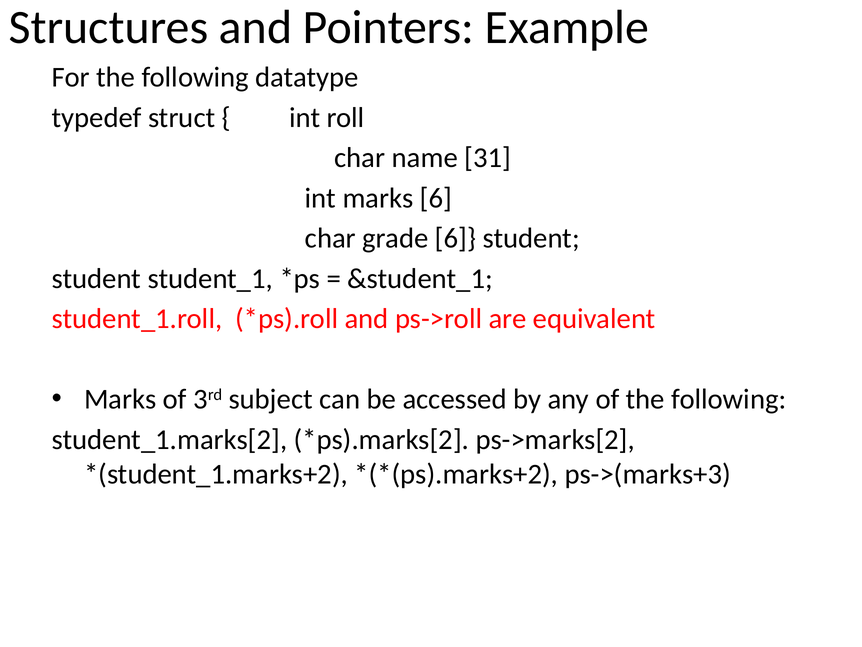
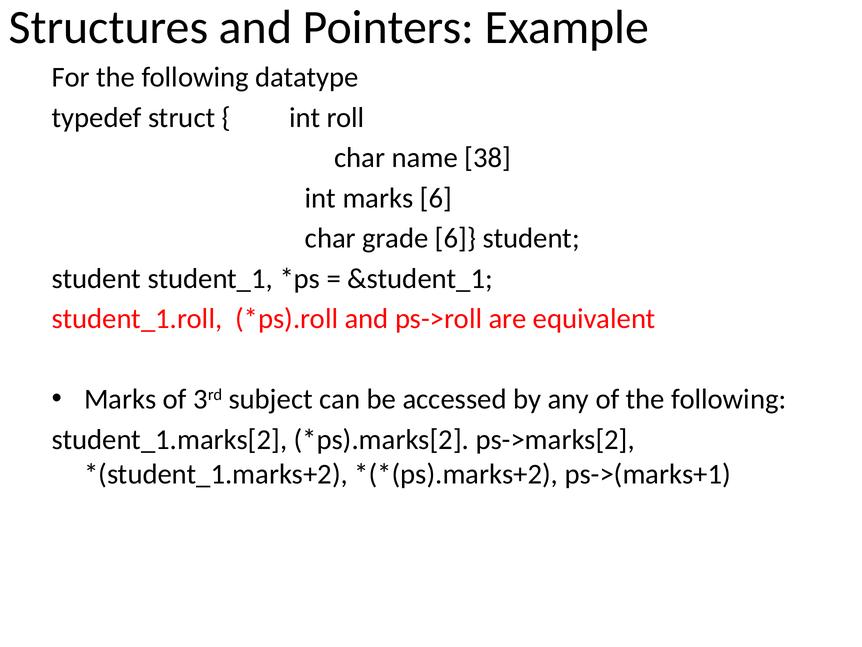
31: 31 -> 38 (488, 158)
ps->(marks+3: ps->(marks+3 -> ps->(marks+1 (648, 474)
